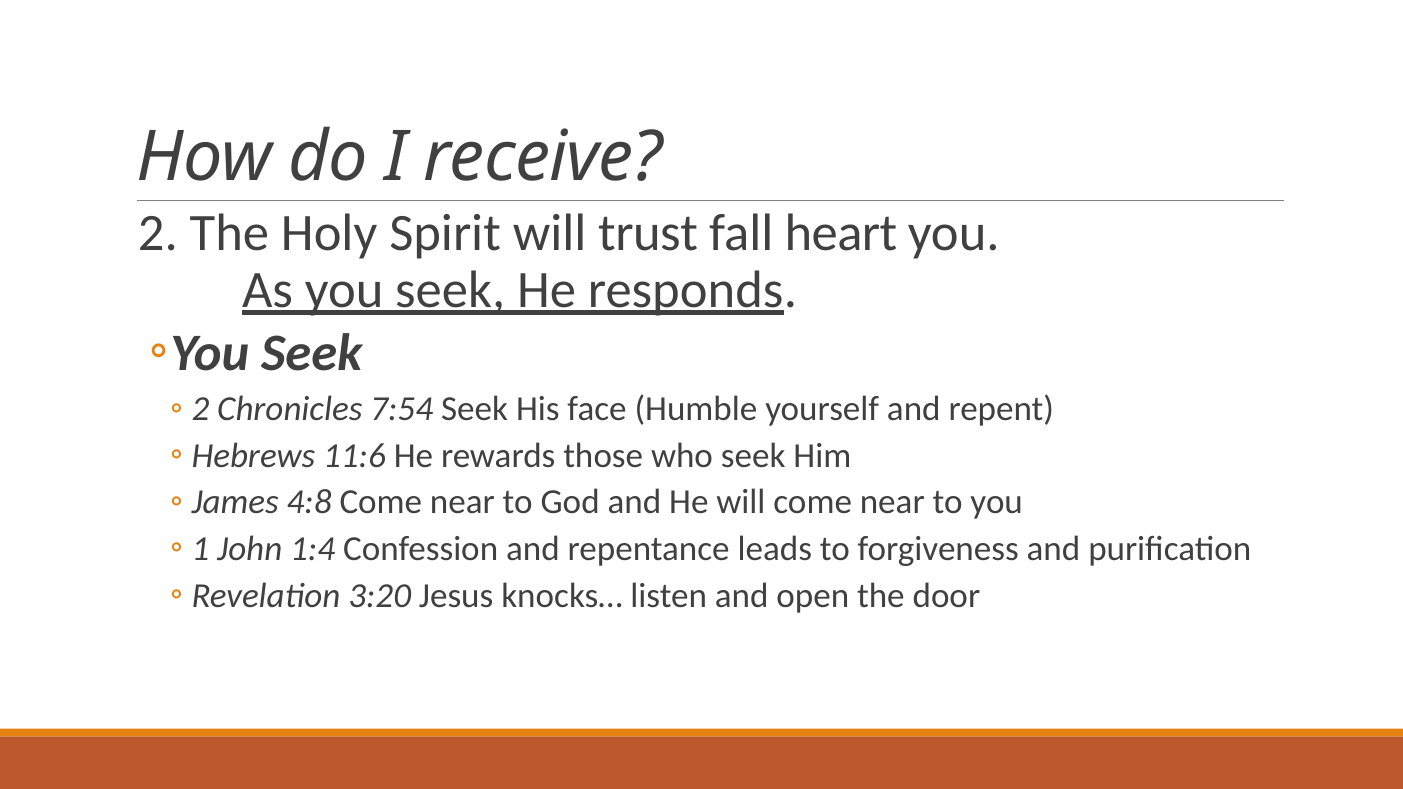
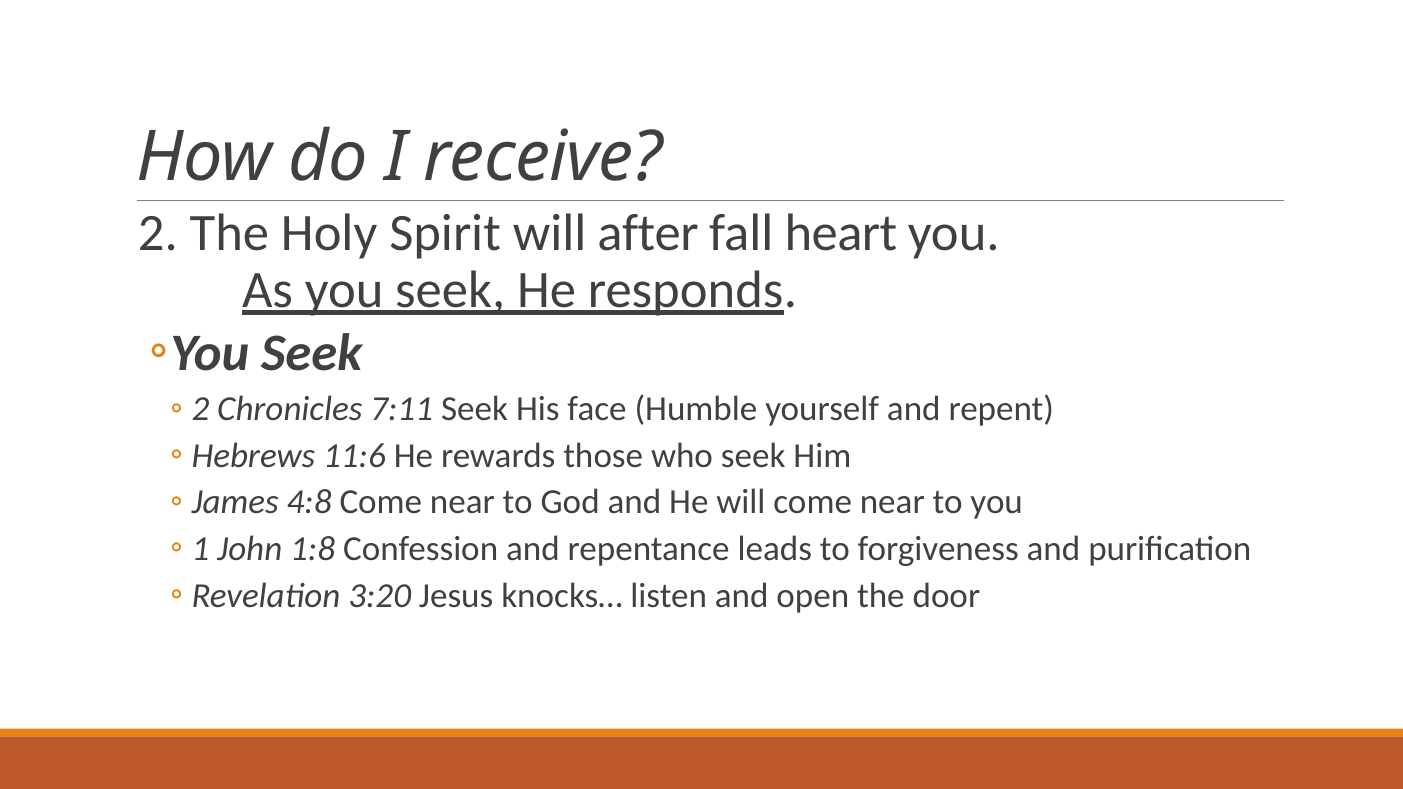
trust: trust -> after (648, 233)
7:54: 7:54 -> 7:11 (402, 409)
1:4: 1:4 -> 1:8 (313, 549)
